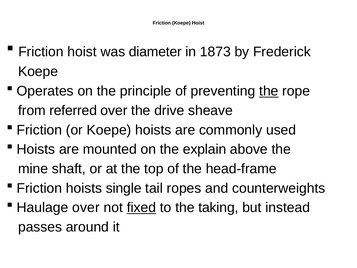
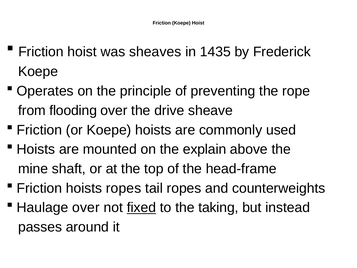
diameter: diameter -> sheaves (155, 52)
1873: 1873 -> 1435 (215, 52)
the underline: present -> none (269, 91)
referred: referred -> flooding (73, 110)
hoists single: single -> ropes (124, 188)
